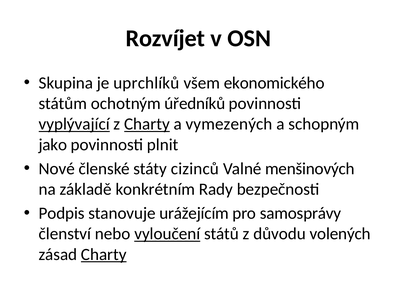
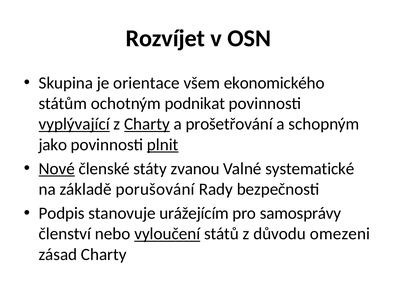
uprchlíků: uprchlíků -> orientace (146, 83)
úředníků: úředníků -> podnikat (195, 103)
vymezených: vymezených -> prošetřování (229, 124)
plnit underline: none -> present (163, 144)
Nové underline: none -> present (57, 169)
cizinců: cizinců -> zvanou (195, 169)
menšinových: menšinových -> systematické (310, 169)
konkrétním: konkrétním -> porušování (155, 189)
volených: volených -> omezeni (340, 234)
Charty underline: present -> none (104, 254)
